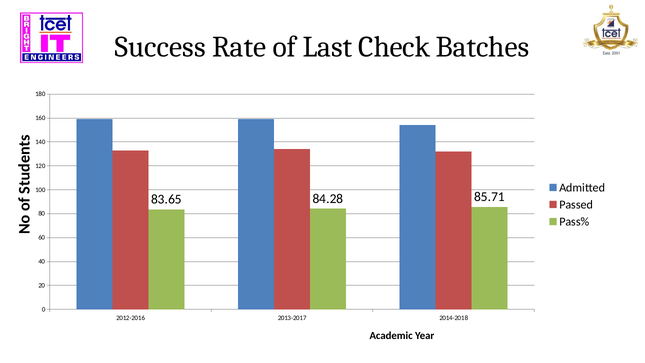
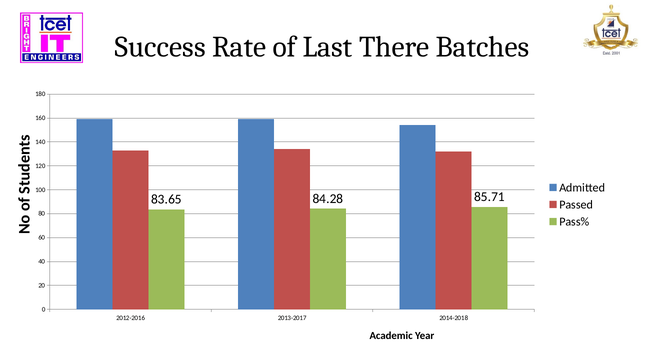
Check: Check -> There (394, 47)
